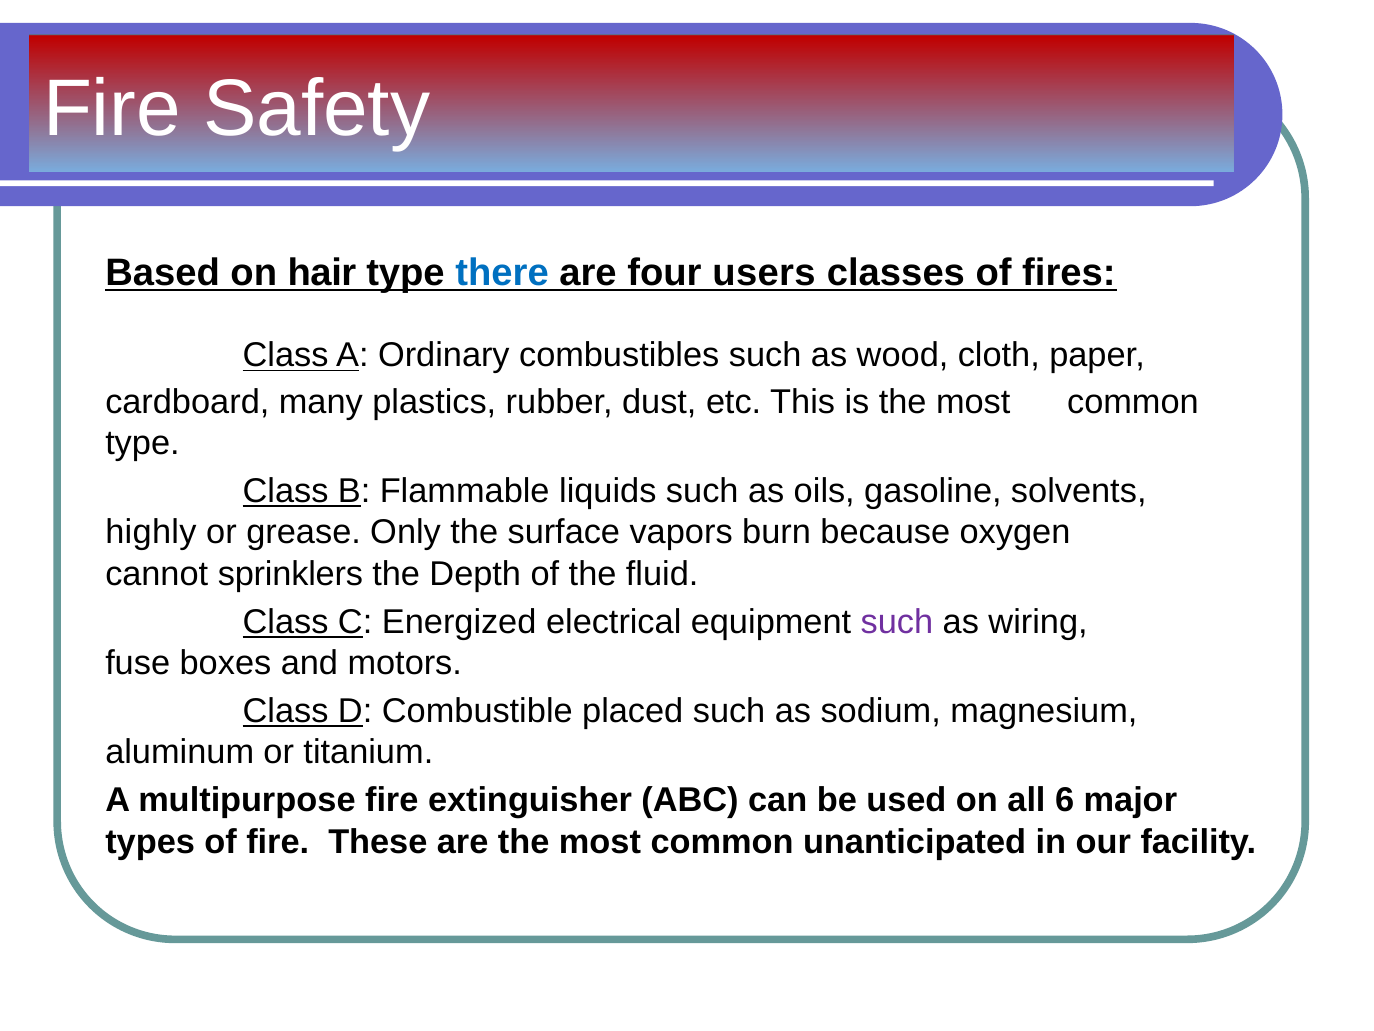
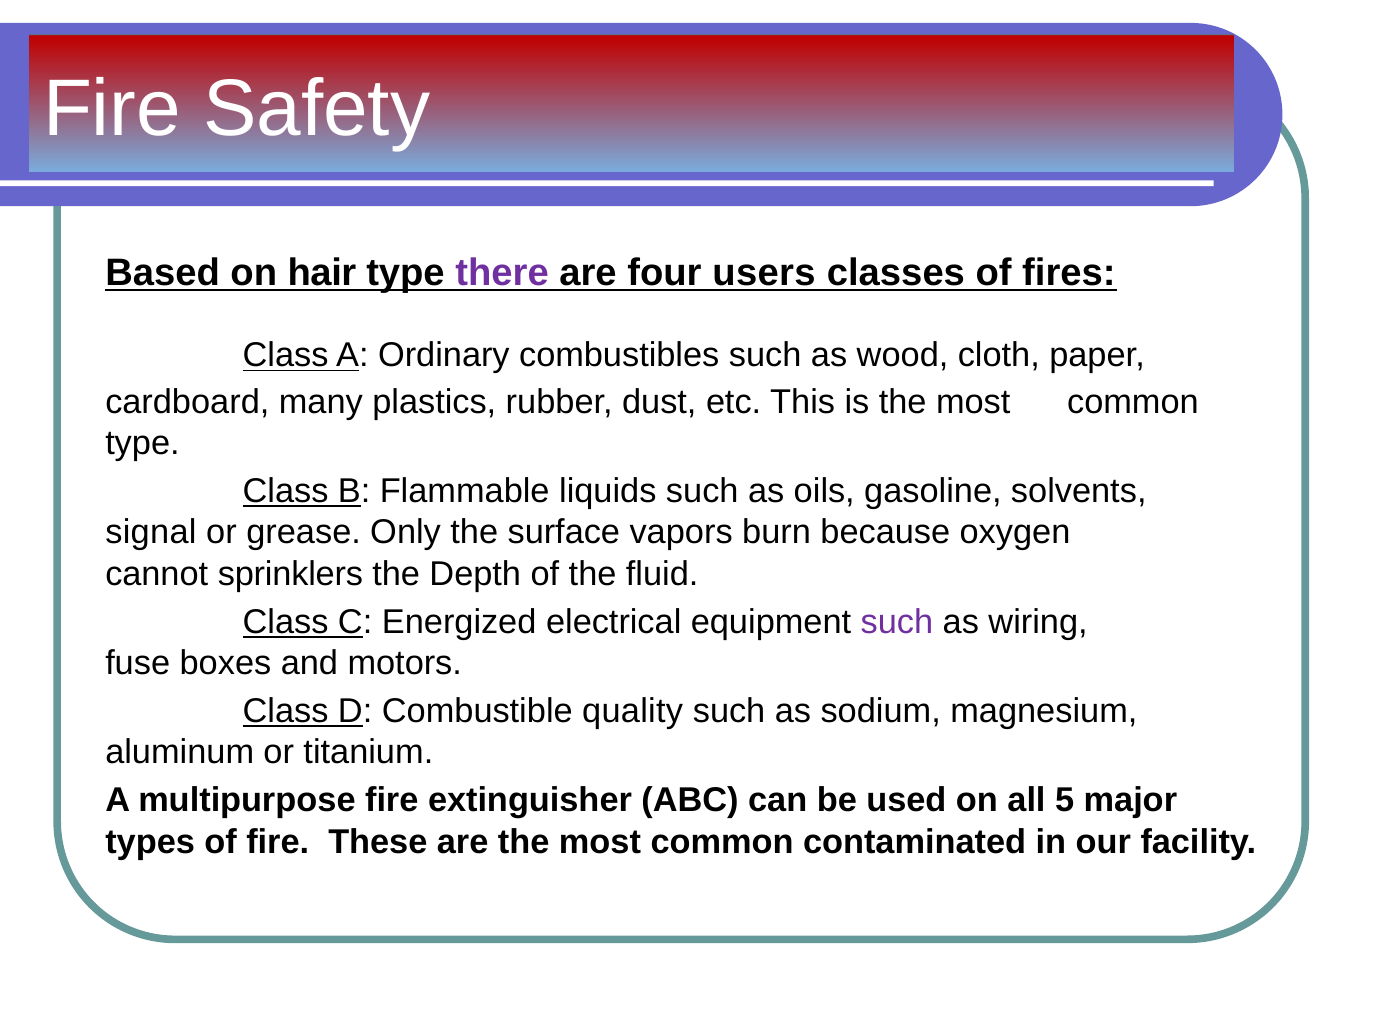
there colour: blue -> purple (502, 273)
highly: highly -> signal (151, 532)
placed: placed -> quality (633, 711)
6: 6 -> 5 (1065, 800)
unanticipated: unanticipated -> contaminated (915, 841)
